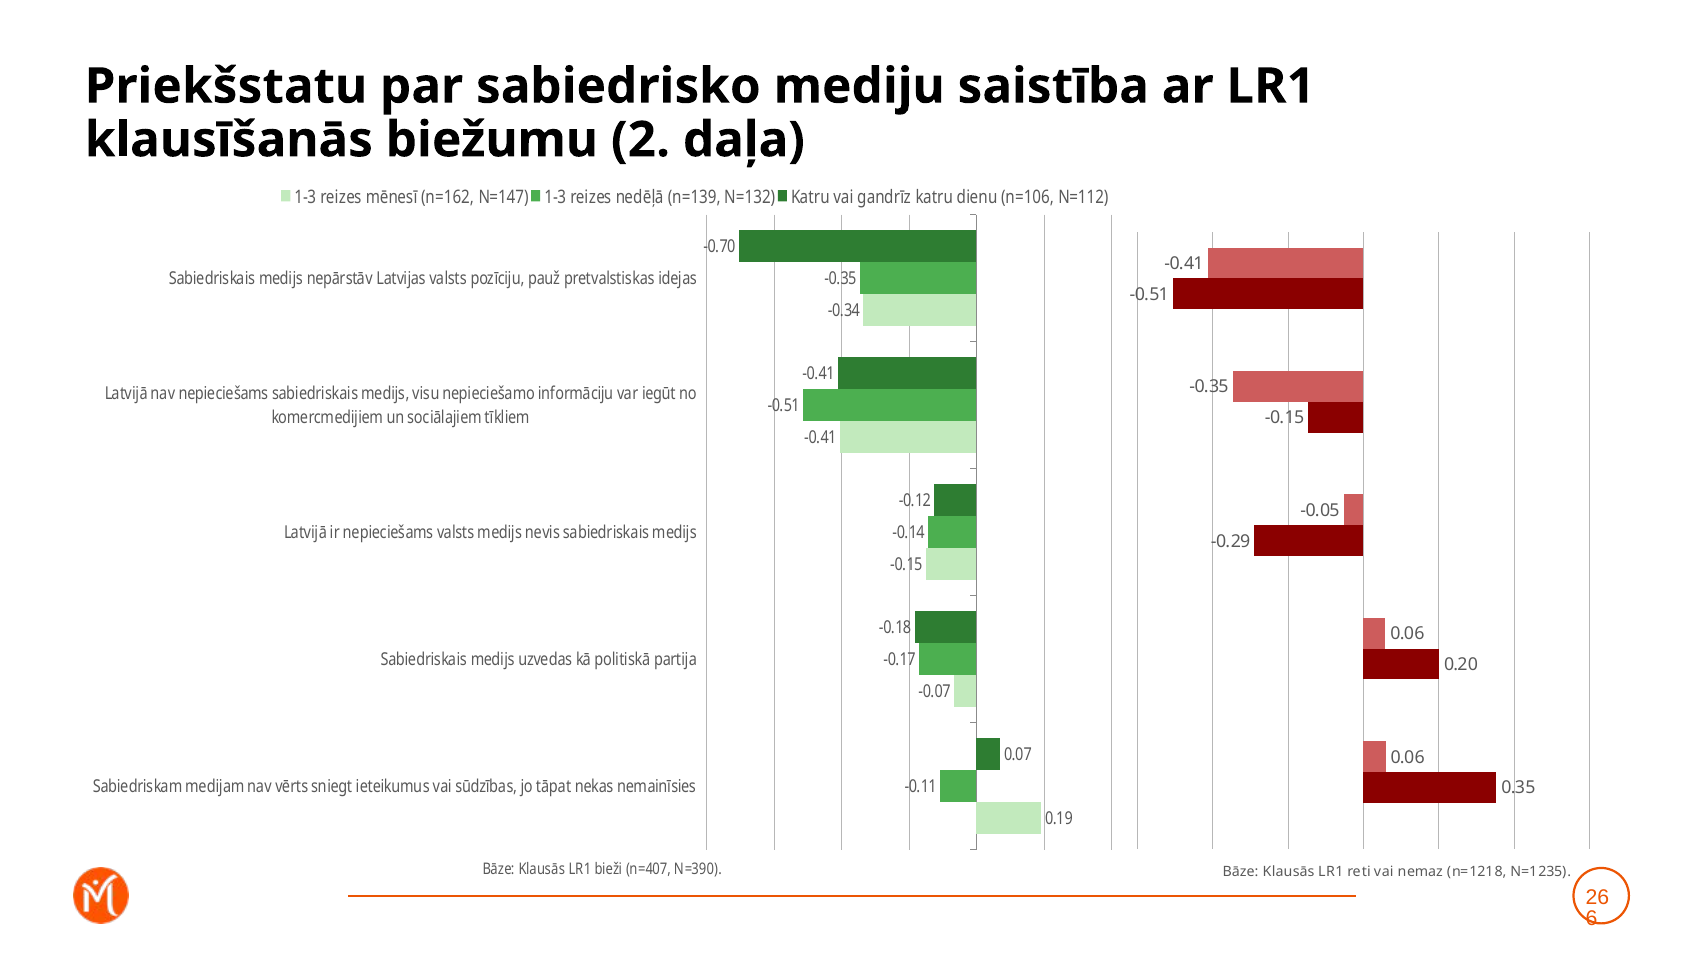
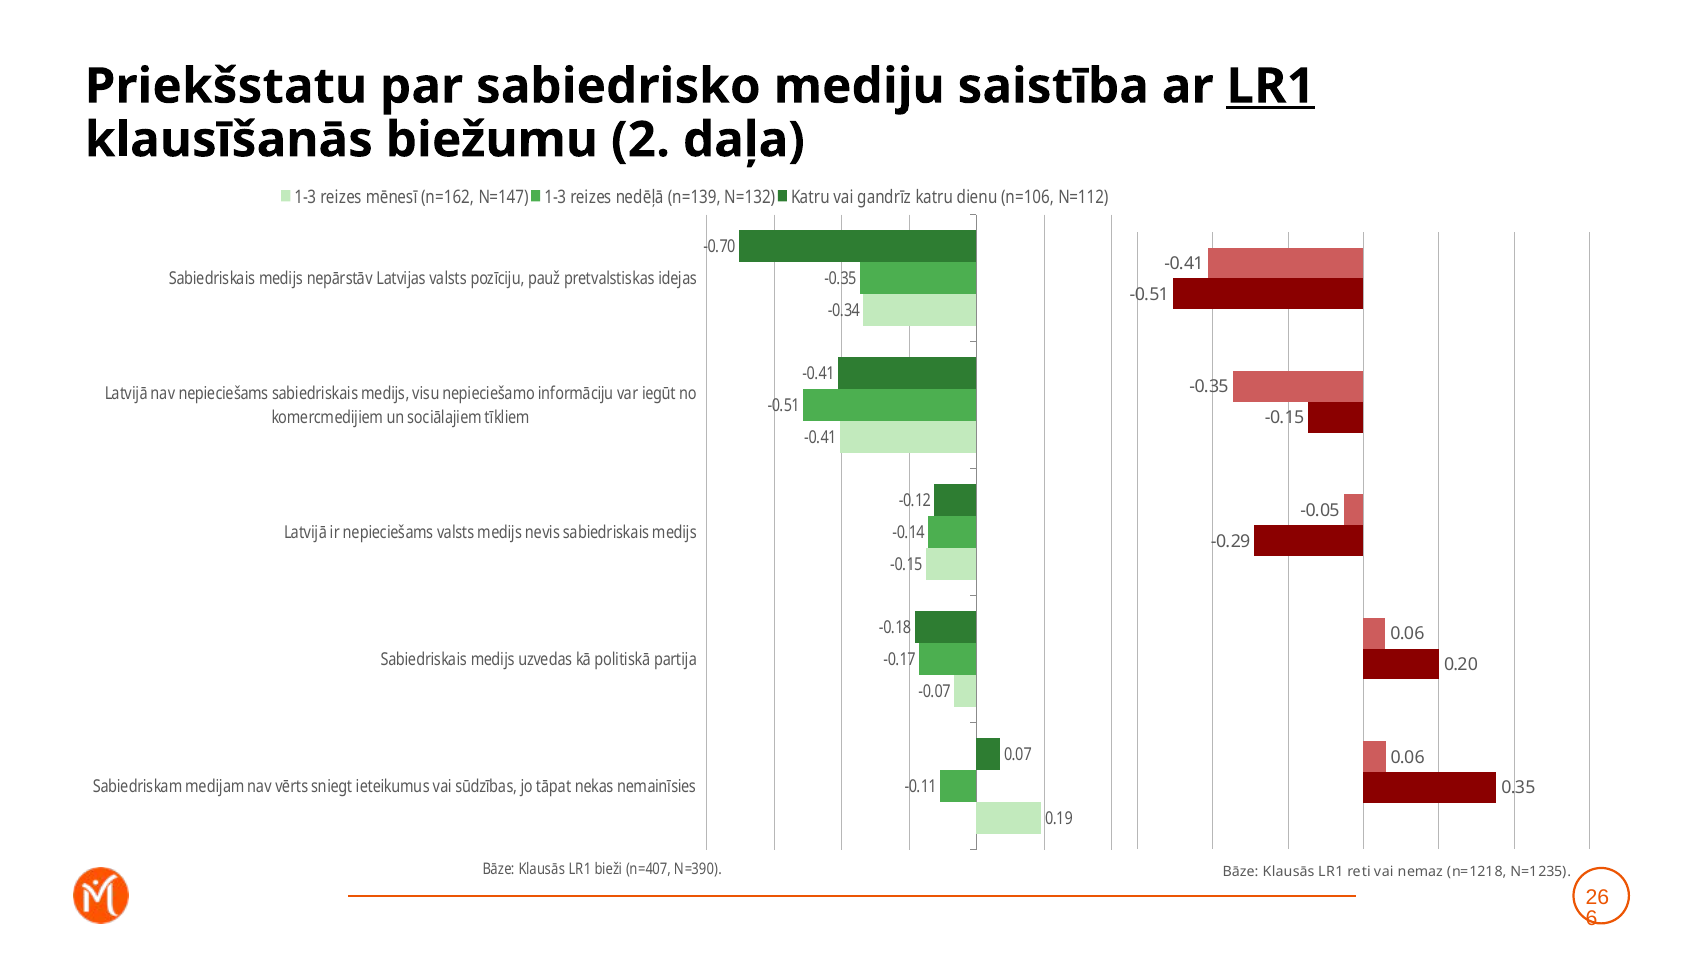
LR1 underline: none -> present (1271, 86)
